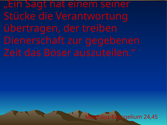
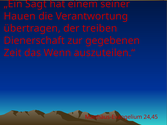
Stücke: Stücke -> Hauen (20, 16)
Böser: Böser -> Wenn (58, 53)
